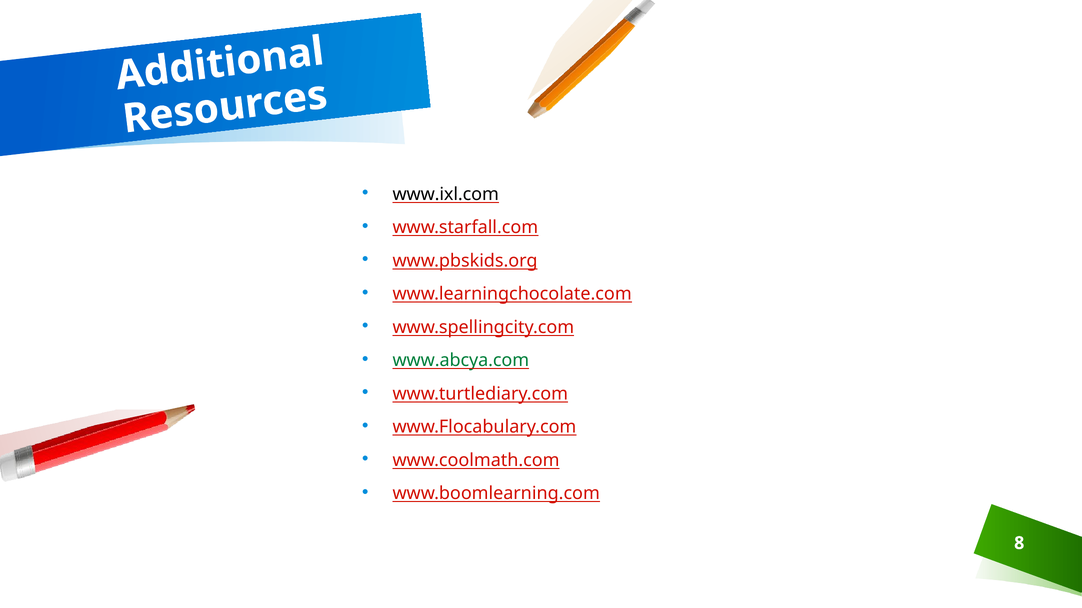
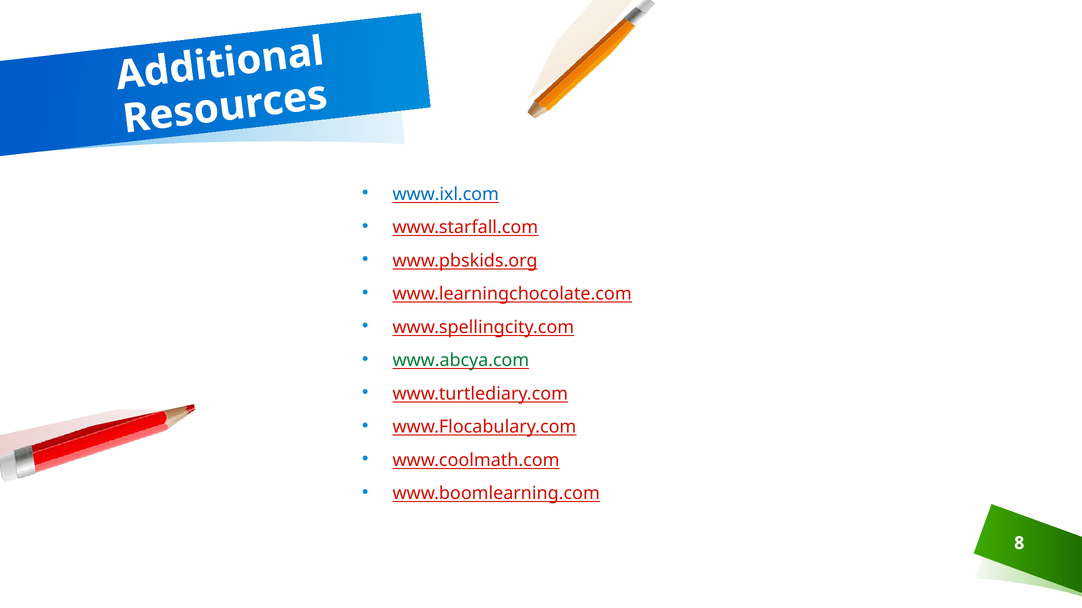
www.ixl.com colour: black -> blue (446, 194)
